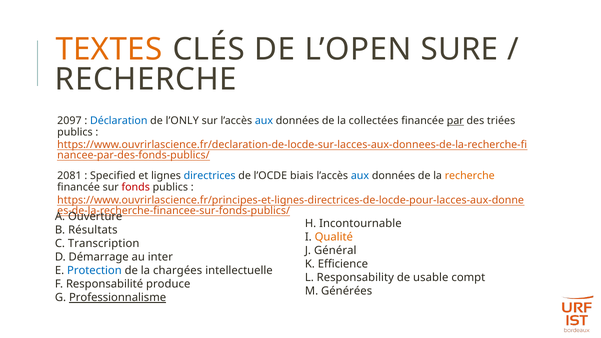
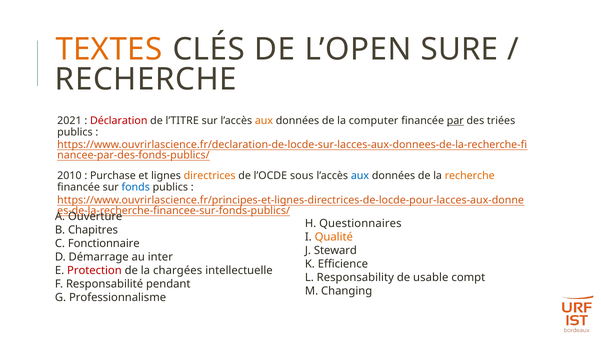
2097: 2097 -> 2021 (69, 121)
Déclaration colour: blue -> red (119, 121)
l’ONLY: l’ONLY -> l’TITRE (182, 121)
aux colour: blue -> orange (264, 121)
collectées: collectées -> computer (374, 121)
2081: 2081 -> 2010 (69, 176)
Specified: Specified -> Purchase (113, 176)
directrices colour: blue -> orange (210, 176)
biais: biais -> sous (302, 176)
fonds colour: red -> blue (136, 187)
Incontournable: Incontournable -> Questionnaires (360, 223)
Résultats: Résultats -> Chapitres (93, 230)
Transcription: Transcription -> Fonctionnaire (104, 244)
Général: Général -> Steward (335, 250)
Protection colour: blue -> red (94, 271)
produce: produce -> pendant (168, 284)
Générées: Générées -> Changing (347, 291)
Professionnalisme underline: present -> none (118, 298)
